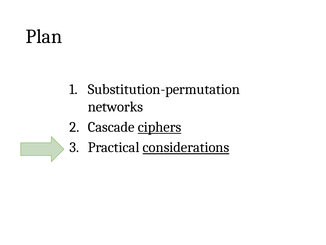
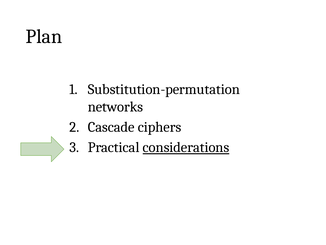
ciphers underline: present -> none (160, 127)
